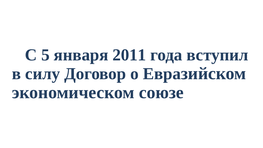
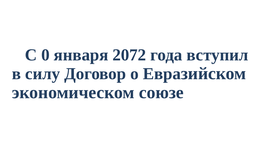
5: 5 -> 0 (45, 55)
2011: 2011 -> 2072 (129, 55)
